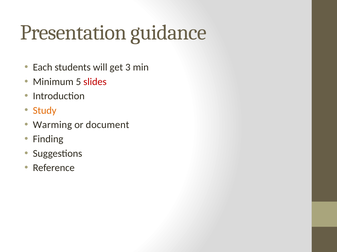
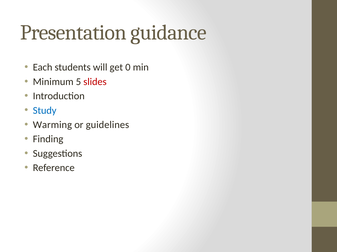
3: 3 -> 0 (128, 68)
Study colour: orange -> blue (45, 111)
document: document -> guidelines (107, 125)
